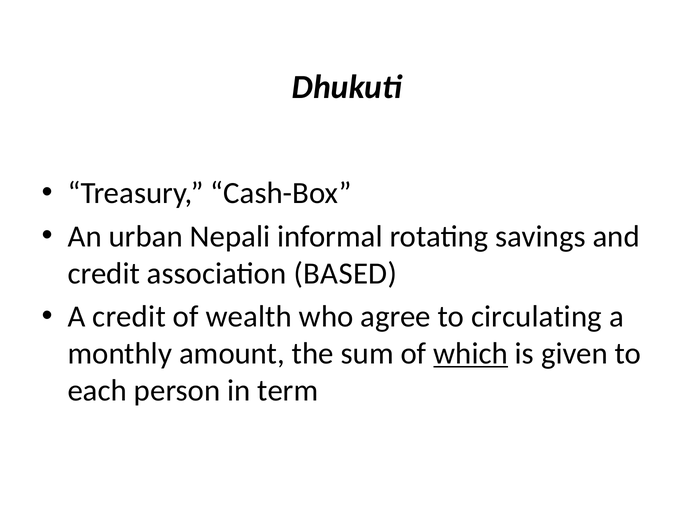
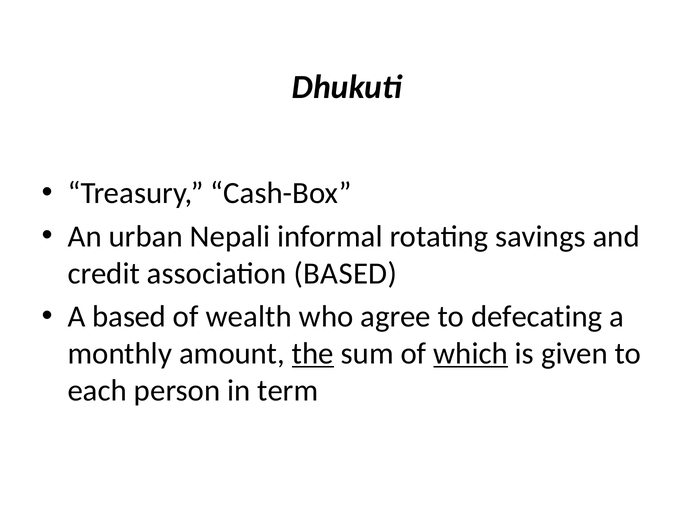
A credit: credit -> based (129, 317)
circulating: circulating -> defecating (537, 317)
the underline: none -> present (313, 354)
